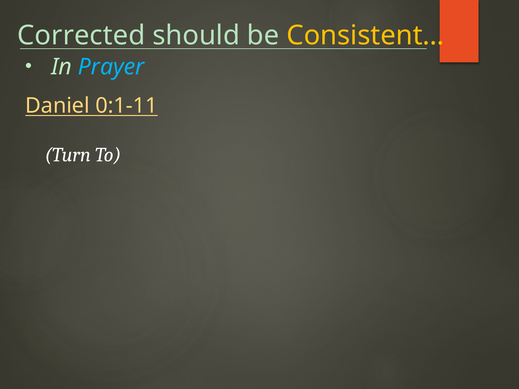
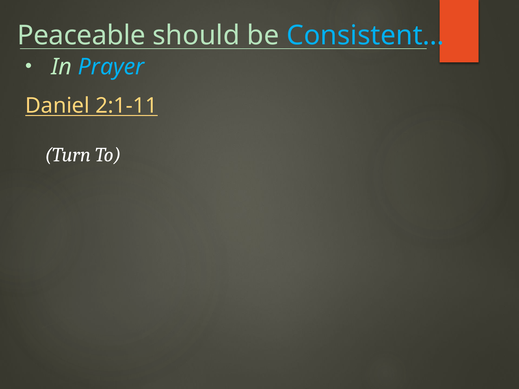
Corrected: Corrected -> Peaceable (81, 36)
Consistent… colour: yellow -> light blue (365, 36)
0:1-11: 0:1-11 -> 2:1-11 (126, 106)
